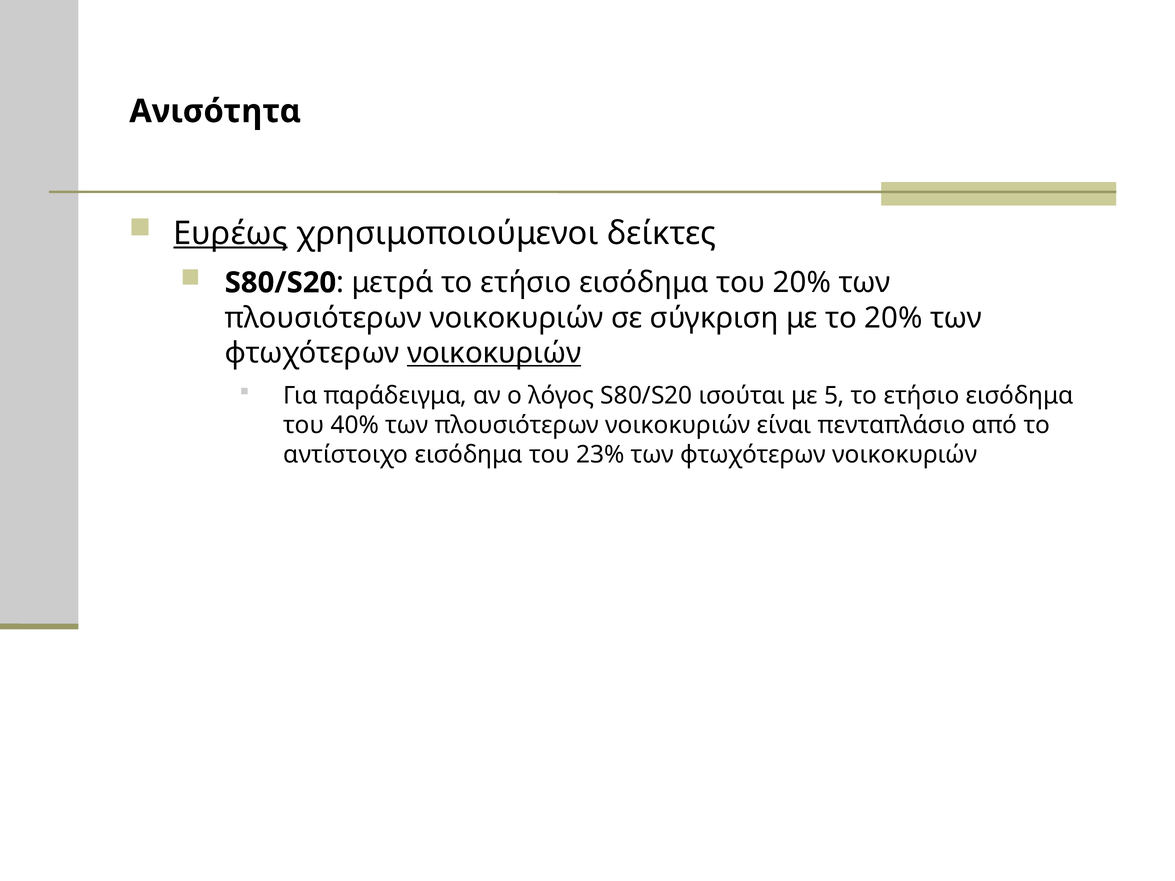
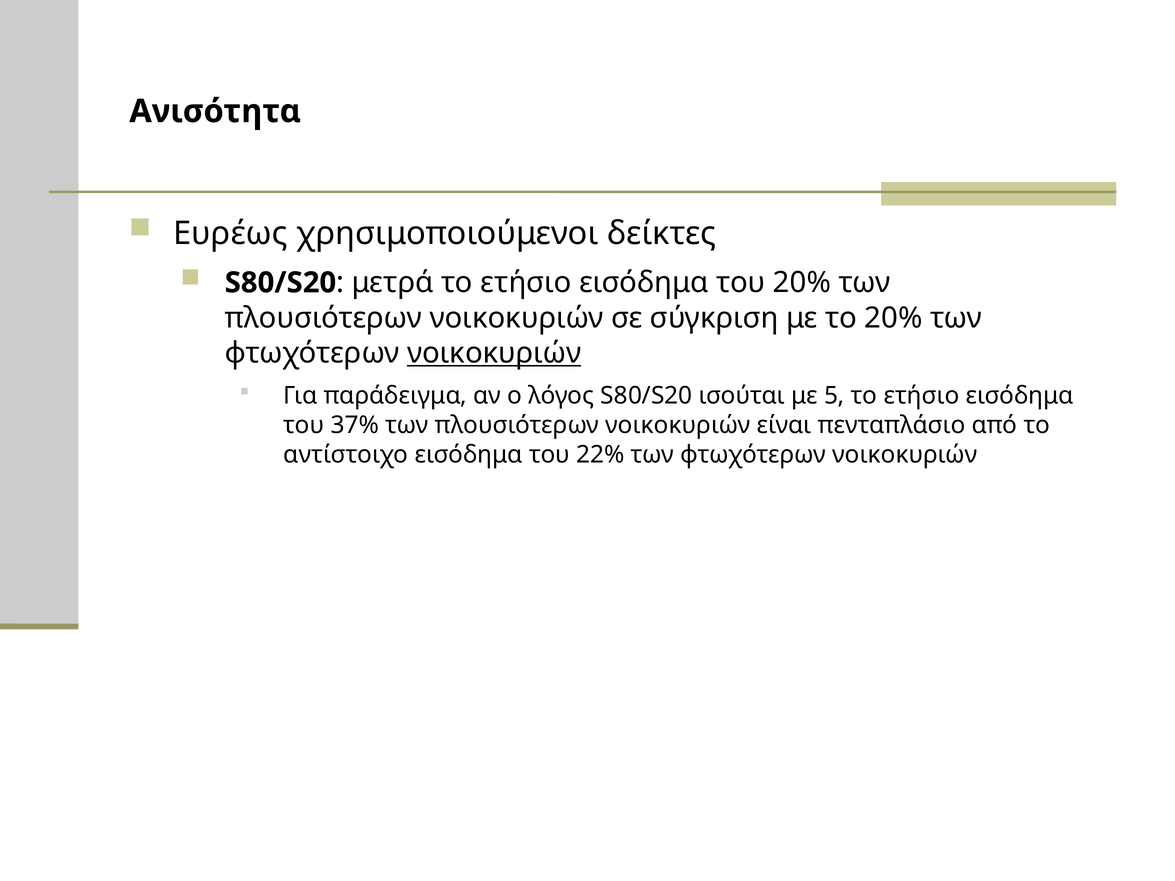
Ευρέως underline: present -> none (231, 233)
40%: 40% -> 37% (355, 425)
23%: 23% -> 22% (600, 455)
